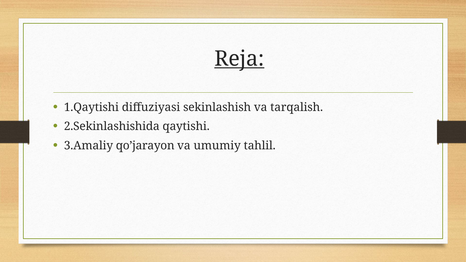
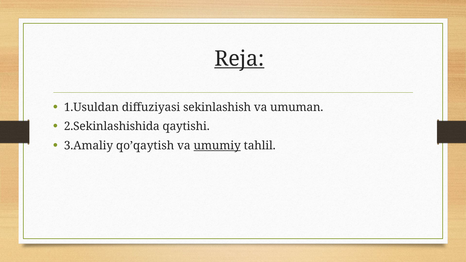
1.Qaytishi: 1.Qaytishi -> 1.Usuldan (91, 107)
tarqalish: tarqalish -> umuman (297, 107)
qo’jarayon: qo’jarayon -> qo’qaytish (145, 146)
umumiy underline: none -> present (217, 146)
